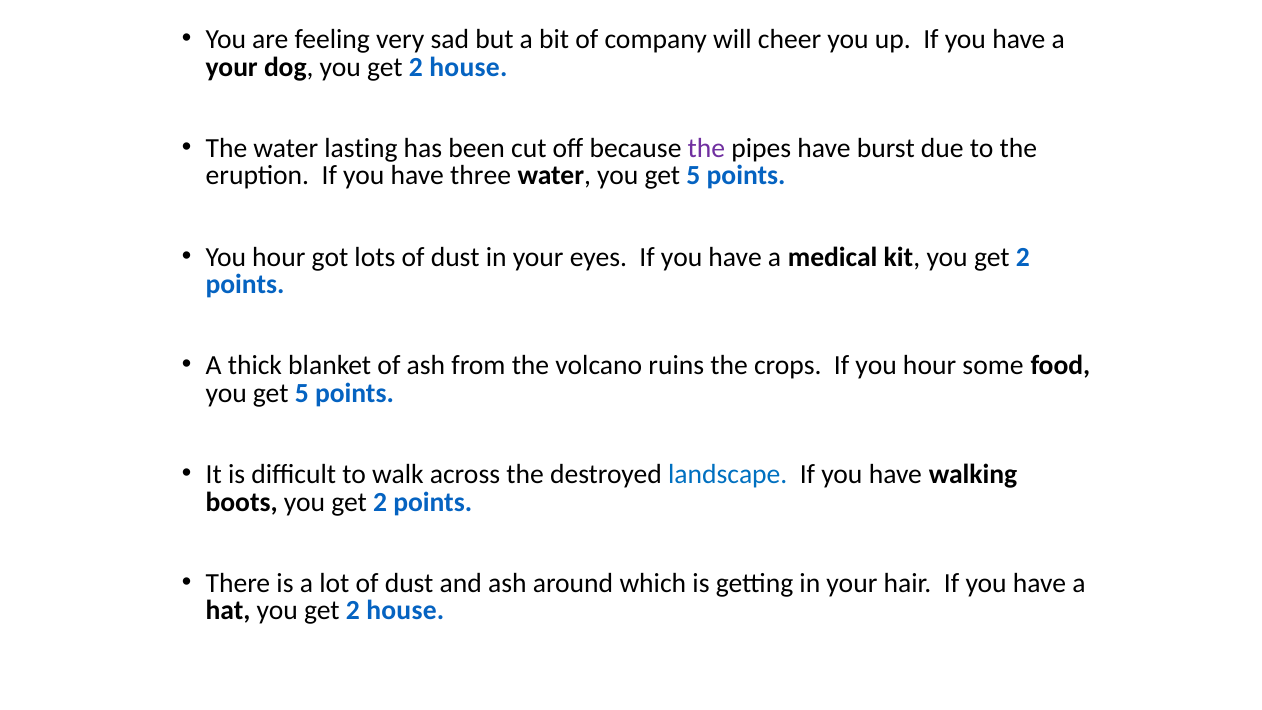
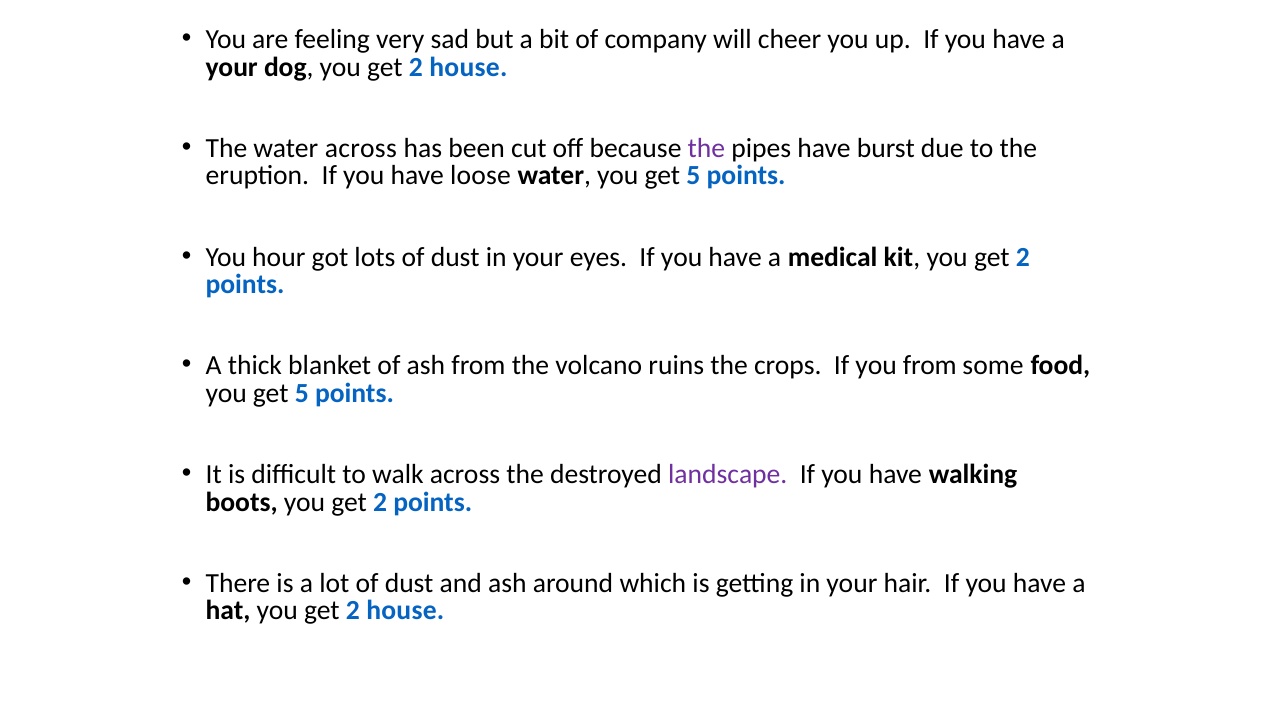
water lasting: lasting -> across (361, 148)
three: three -> loose (480, 176)
If you hour: hour -> from (930, 366)
landscape colour: blue -> purple (728, 474)
